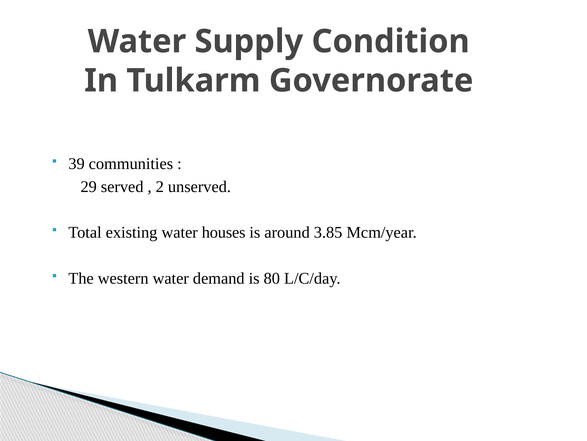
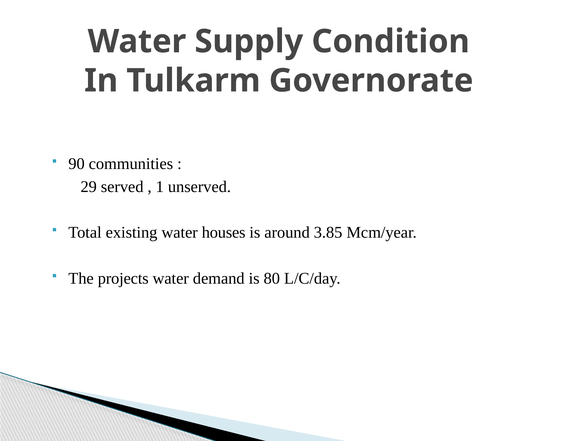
39: 39 -> 90 (77, 164)
2: 2 -> 1 (160, 186)
western: western -> projects (123, 278)
